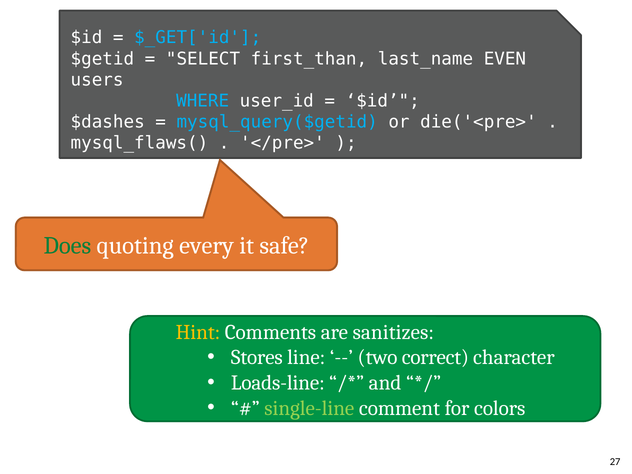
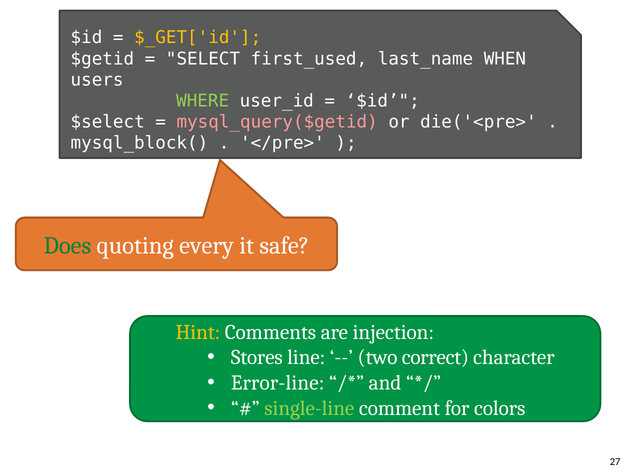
$_GET['id colour: light blue -> yellow (198, 38)
first_than: first_than -> first_used (309, 59)
EVEN: EVEN -> WHEN (505, 59)
WHERE colour: light blue -> light green (203, 101)
$dashes: $dashes -> $select (108, 122)
mysql_query($getid colour: light blue -> pink (277, 122)
mysql_flaws(: mysql_flaws( -> mysql_block( (139, 143)
sanitizes: sanitizes -> injection (393, 332)
Loads-line: Loads-line -> Error-line (278, 383)
